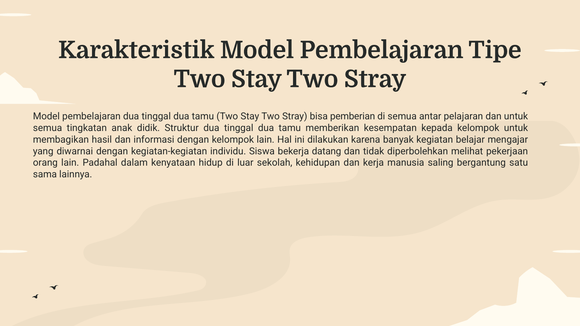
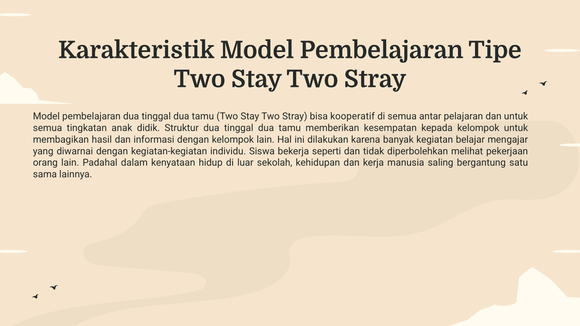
pemberian: pemberian -> kooperatif (353, 116)
datang: datang -> seperti (327, 151)
